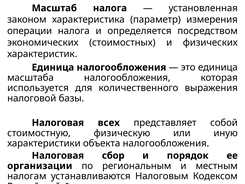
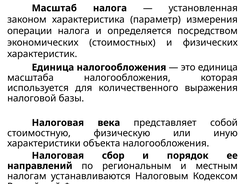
всех: всех -> века (109, 123)
организации: организации -> направлений (40, 166)
